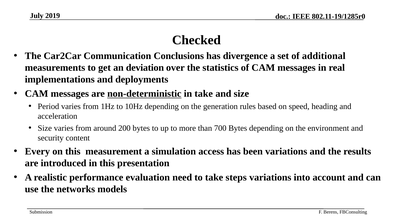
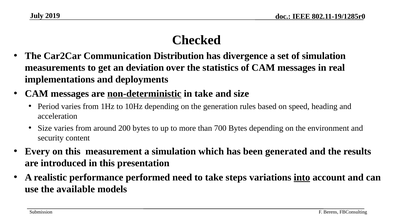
Conclusions: Conclusions -> Distribution (179, 56)
of additional: additional -> simulation (324, 56)
access: access -> which (211, 151)
been variations: variations -> generated (286, 151)
evaluation: evaluation -> performed (148, 177)
into underline: none -> present (302, 177)
networks: networks -> available (76, 189)
